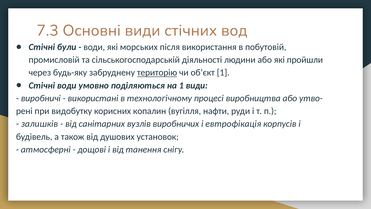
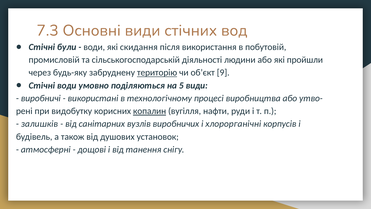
морських: морських -> скидання (139, 47)
об’єкт 1: 1 -> 9 (223, 73)
на 1: 1 -> 5 (181, 85)
копалин underline: none -> present (150, 111)
евтрофікація: евтрофікація -> хлорорганічні (233, 124)
